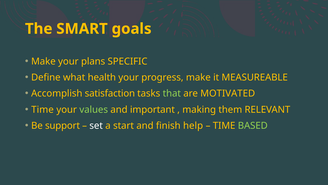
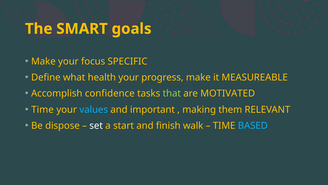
plans: plans -> focus (93, 61)
satisfaction: satisfaction -> confidence (110, 93)
values colour: light green -> light blue (94, 109)
support: support -> dispose (62, 125)
help: help -> walk (193, 125)
BASED colour: light green -> light blue (253, 125)
